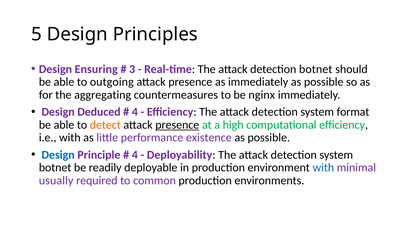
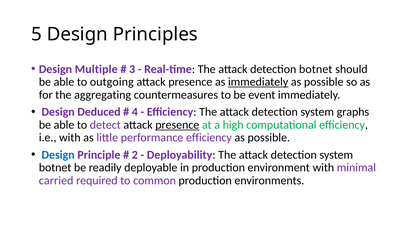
Ensuring: Ensuring -> Multiple (96, 69)
immediately underline: none -> present (258, 82)
nginx: nginx -> event (262, 95)
format: format -> graphs (353, 112)
detect colour: orange -> purple (105, 125)
performance existence: existence -> efficiency (209, 138)
4: 4 -> 2 (135, 155)
with colour: blue -> black (323, 168)
usually: usually -> carried (56, 181)
